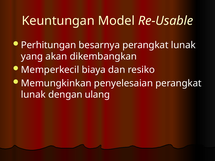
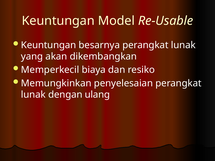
Perhitungan: Perhitungan -> Keuntungan (49, 45)
